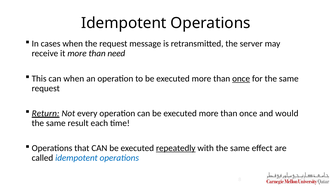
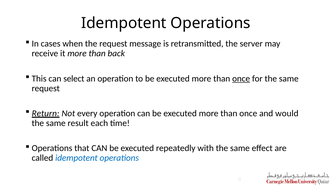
need: need -> back (116, 53)
can when: when -> select (74, 78)
repeatedly underline: present -> none (176, 148)
